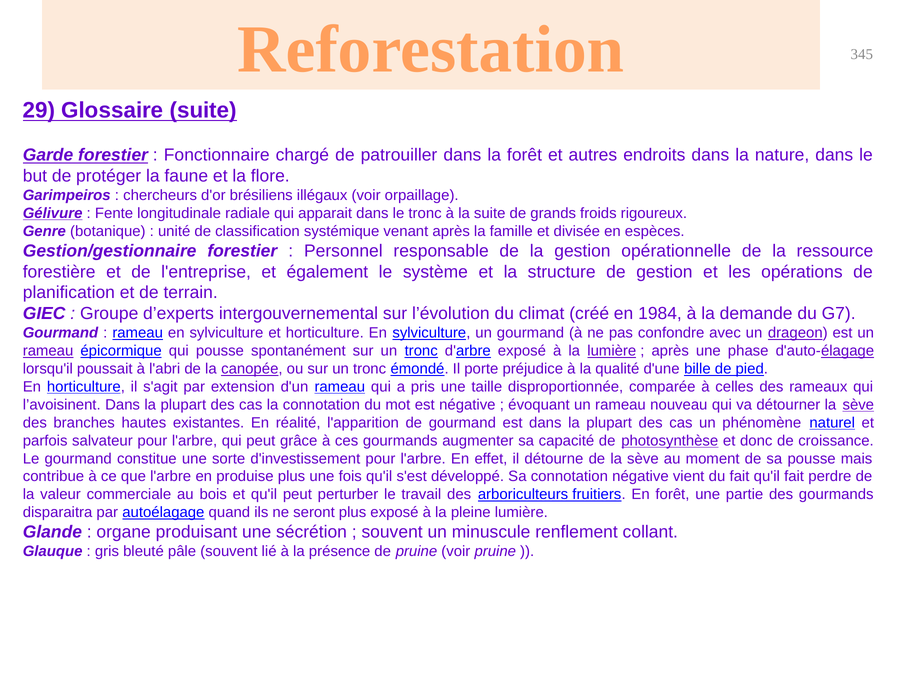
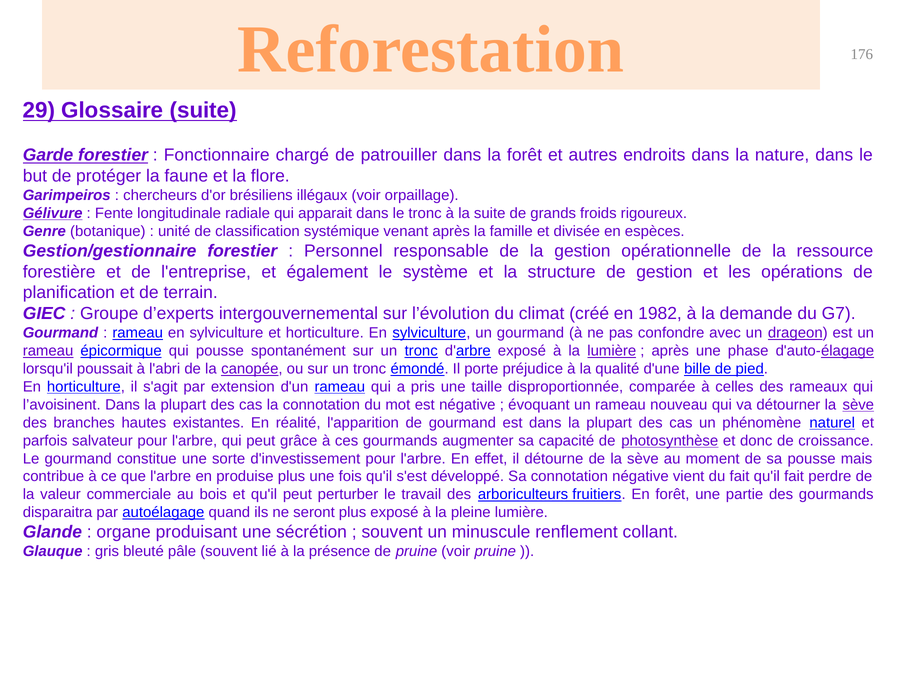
345: 345 -> 176 (862, 54)
1984: 1984 -> 1982 (660, 314)
